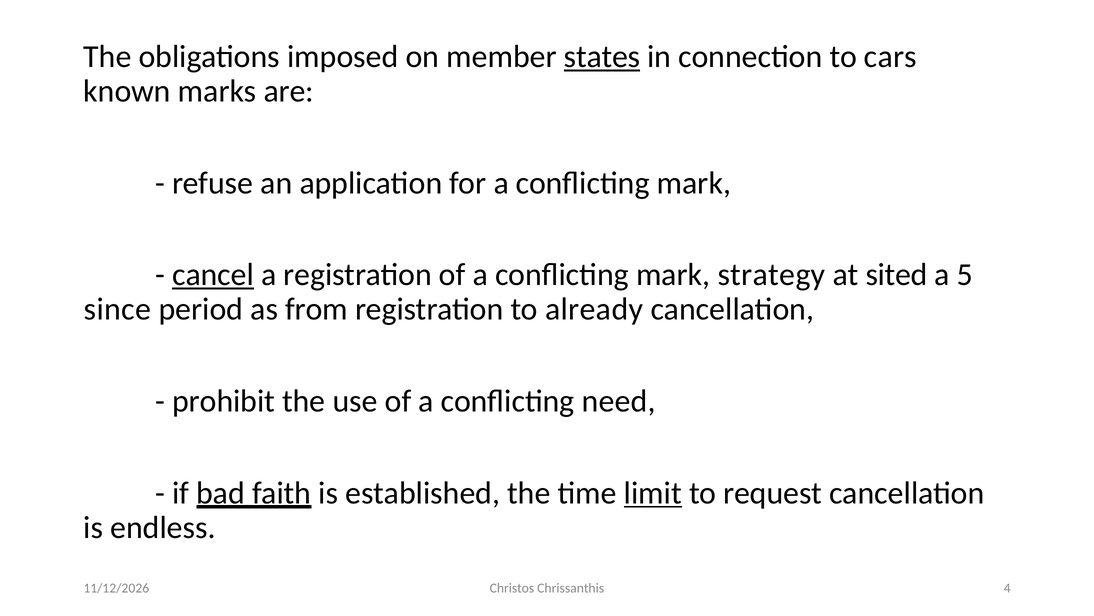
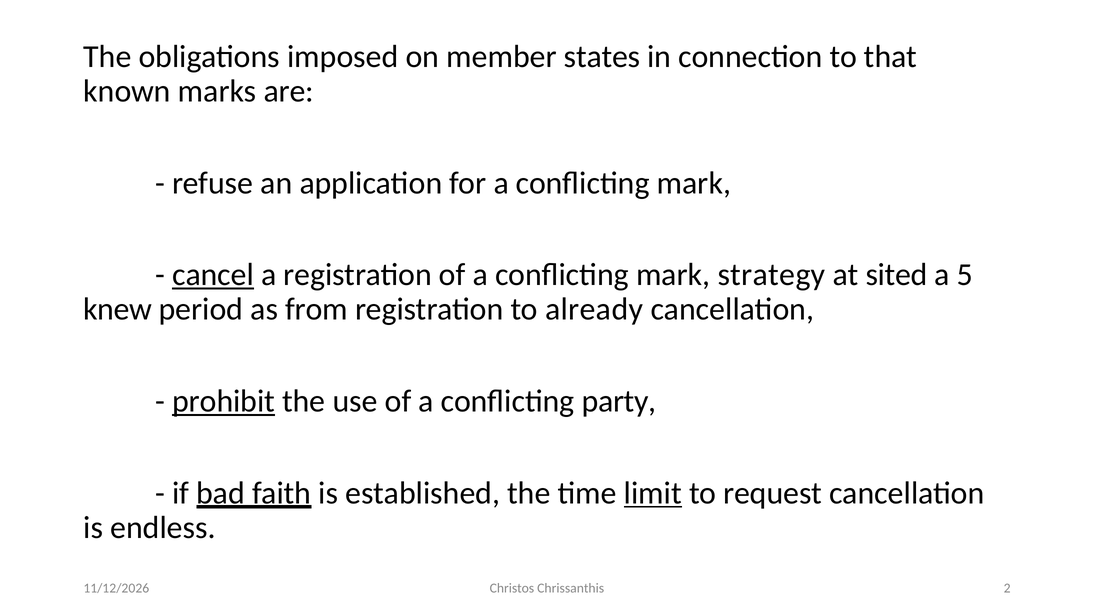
states underline: present -> none (602, 57)
cars: cars -> that (891, 57)
since: since -> knew (118, 309)
prohibit underline: none -> present (224, 401)
need: need -> party (619, 401)
4: 4 -> 2 (1007, 588)
